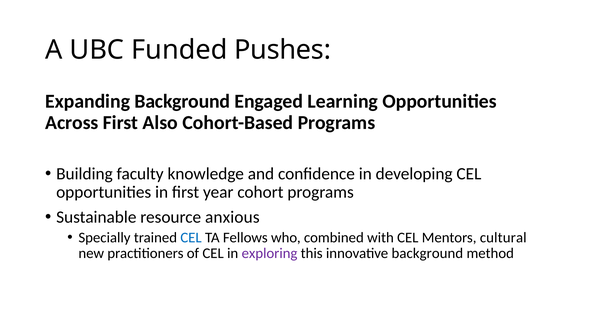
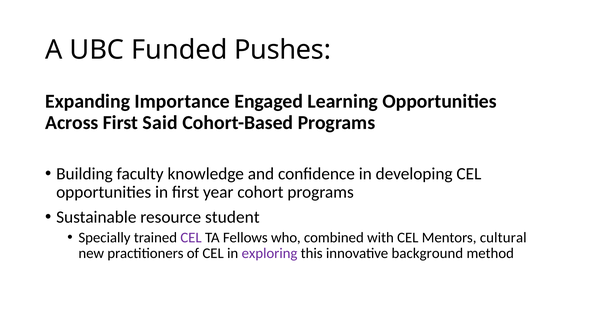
Expanding Background: Background -> Importance (182, 101)
Also: Also -> Said (160, 123)
anxious: anxious -> student (232, 217)
CEL colour: blue -> purple (191, 237)
